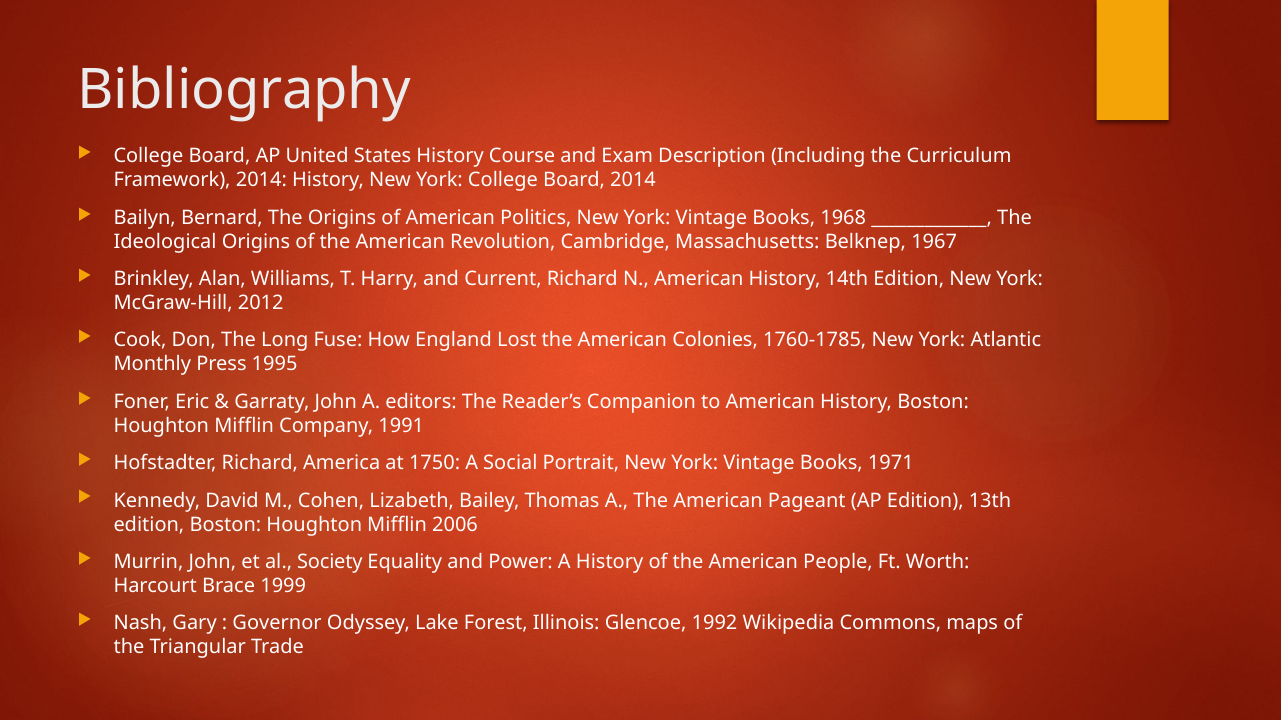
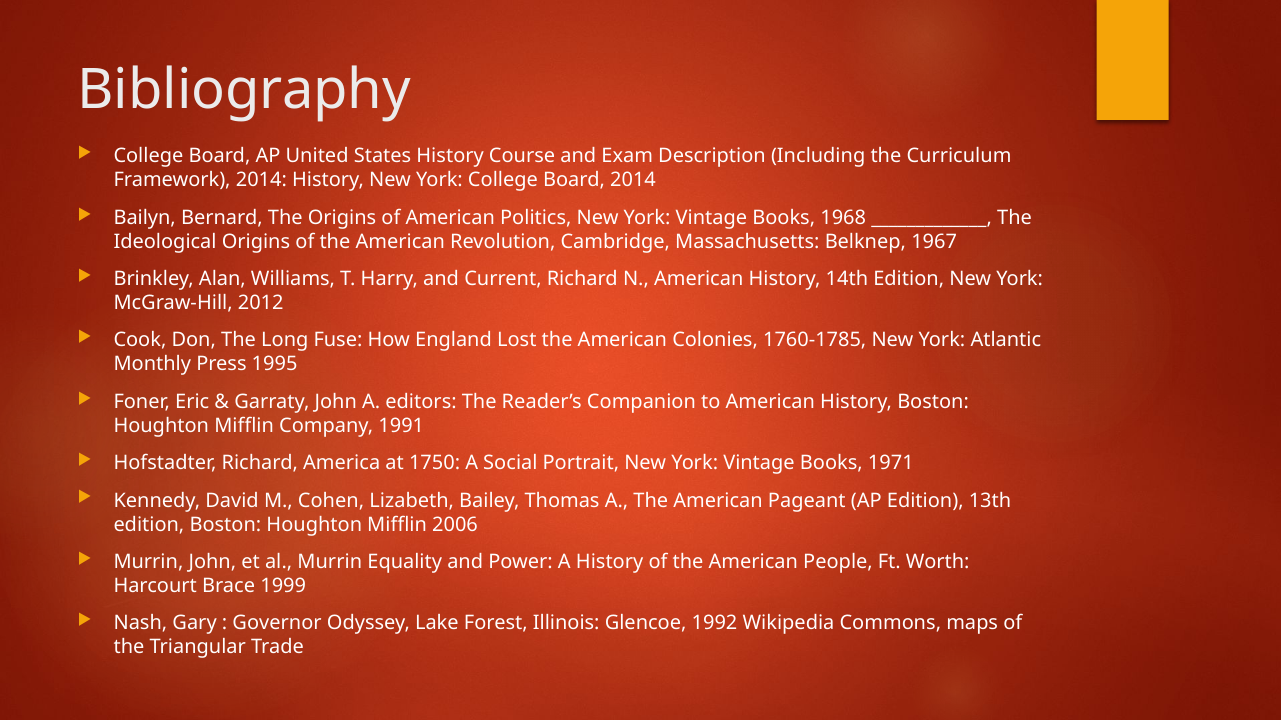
al Society: Society -> Murrin (330, 562)
